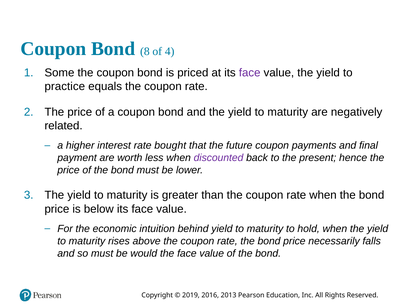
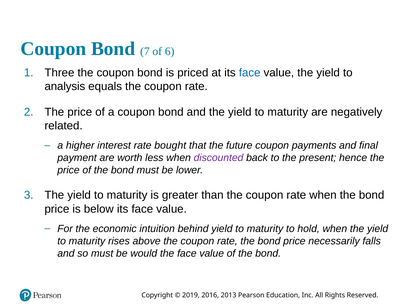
8: 8 -> 7 (145, 51)
4: 4 -> 6 (170, 51)
Some: Some -> Three (59, 73)
face colour: purple -> blue (250, 73)
practice: practice -> analysis (65, 86)
